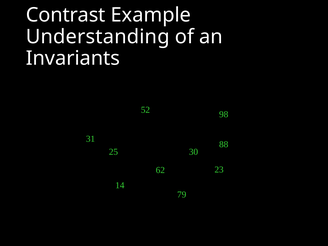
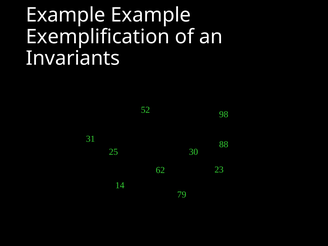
Contrast: Contrast -> Example (66, 15)
Understanding: Understanding -> Exemplification (98, 37)
